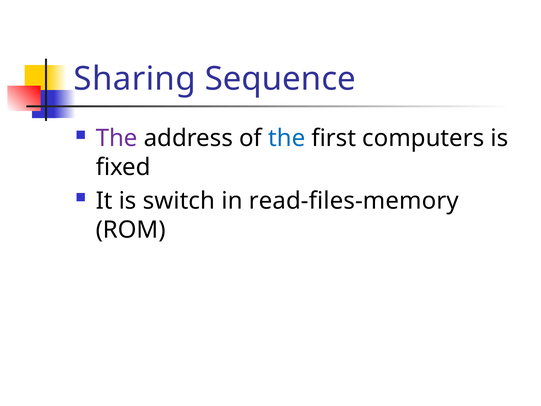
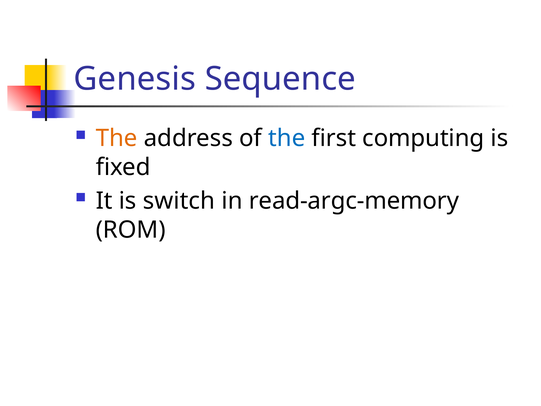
Sharing: Sharing -> Genesis (135, 79)
The colour: purple -> orange (117, 138)
computers: computers -> computing (423, 138)
read-files-memory: read-files-memory -> read-argc-memory (354, 201)
